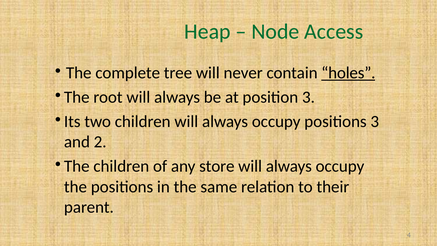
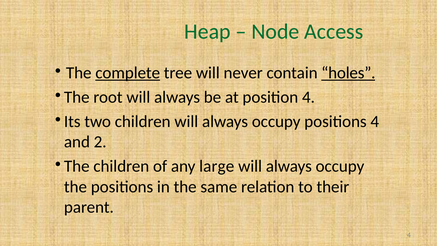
complete underline: none -> present (128, 73)
position 3: 3 -> 4 (308, 97)
positions 3: 3 -> 4 (375, 122)
store: store -> large (217, 166)
